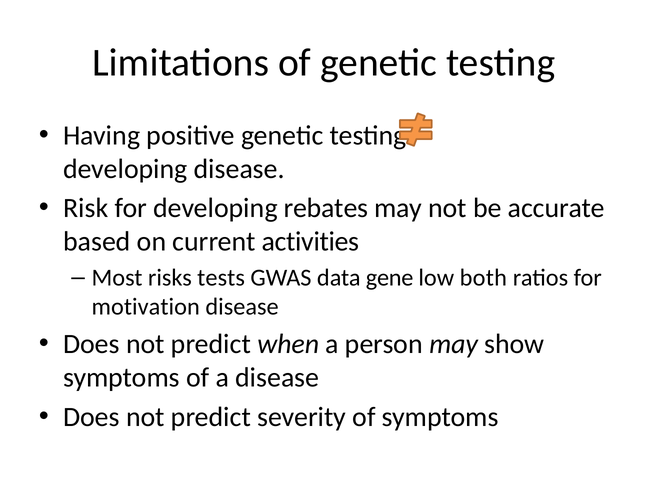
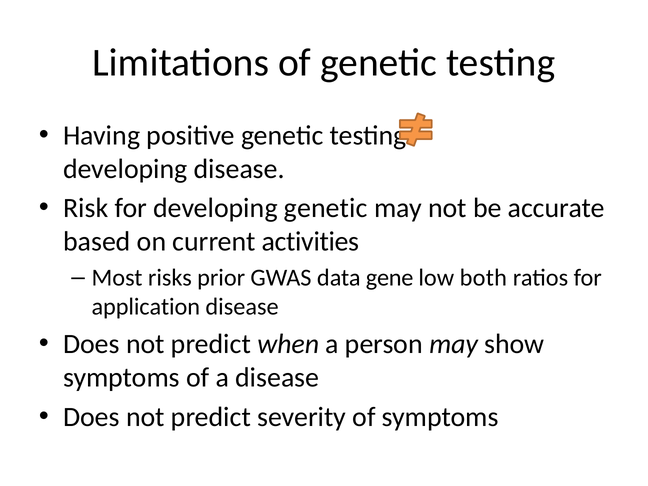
developing rebates: rebates -> genetic (326, 208)
tests: tests -> prior (221, 278)
motivation: motivation -> application (146, 307)
